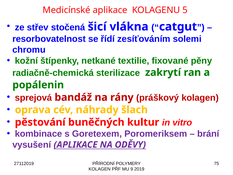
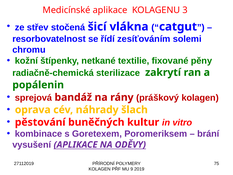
5: 5 -> 3 (185, 10)
